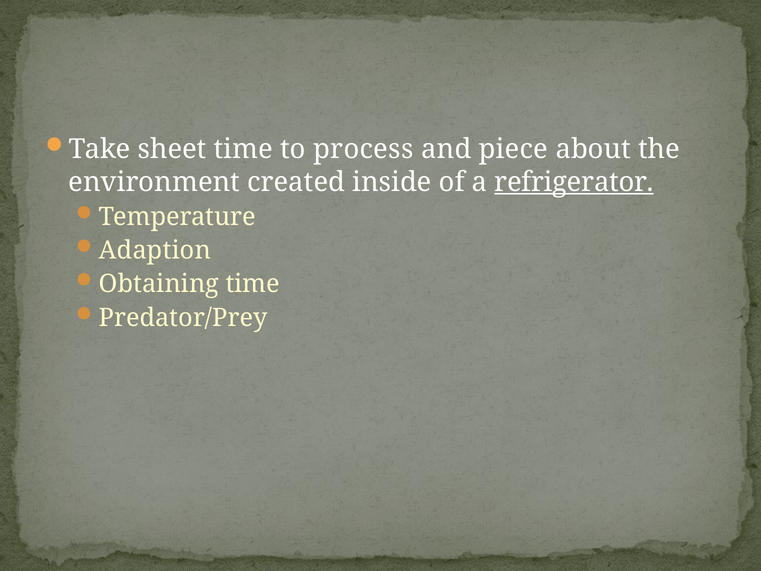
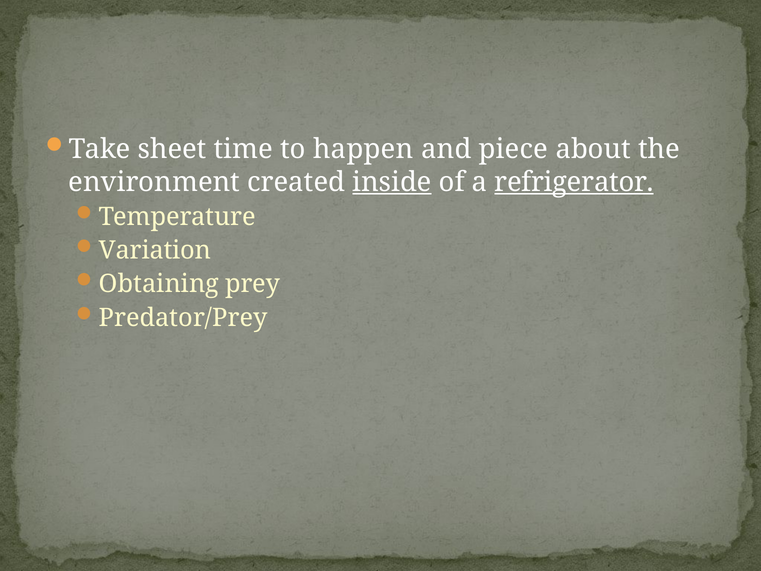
process: process -> happen (363, 149)
inside underline: none -> present (392, 182)
Adaption: Adaption -> Variation (155, 250)
Obtaining time: time -> prey (253, 284)
